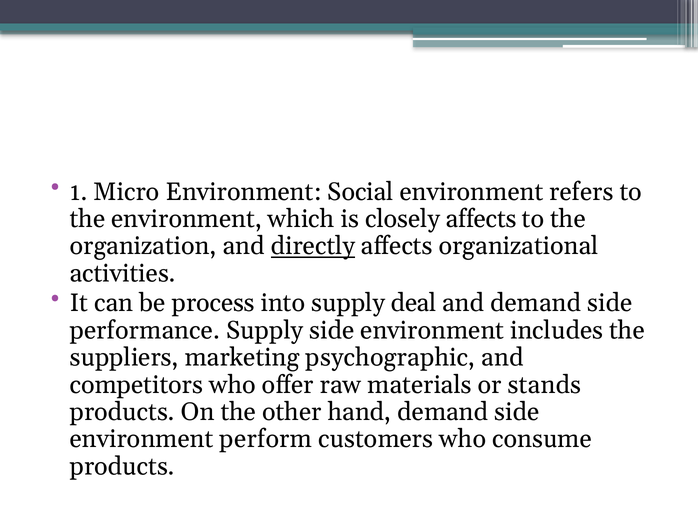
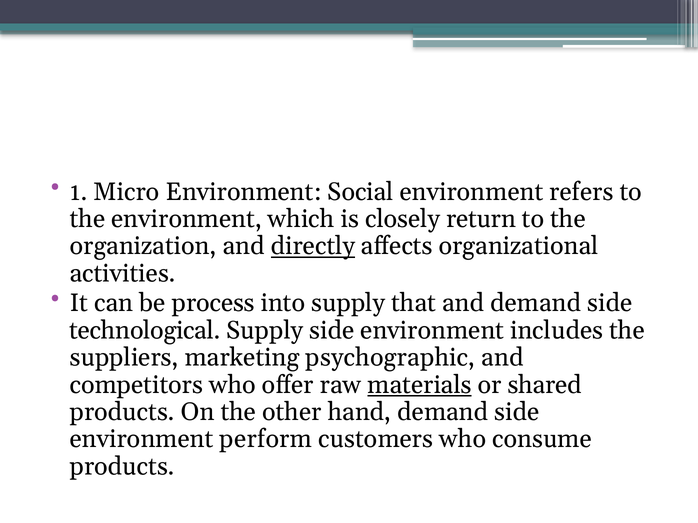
closely affects: affects -> return (481, 219)
deal: deal -> that (414, 303)
performance: performance -> technological (145, 331)
materials underline: none -> present (420, 385)
stands: stands -> shared (545, 385)
